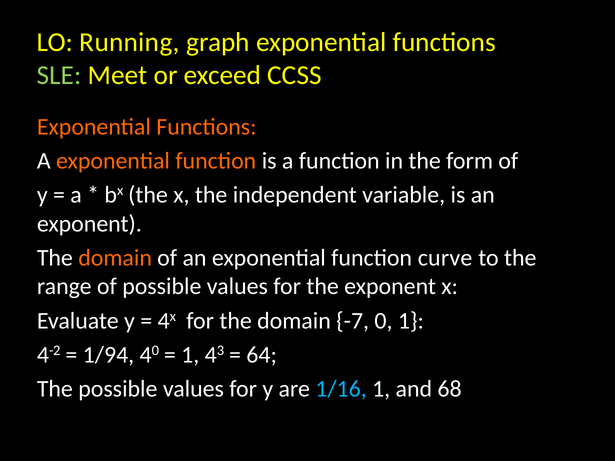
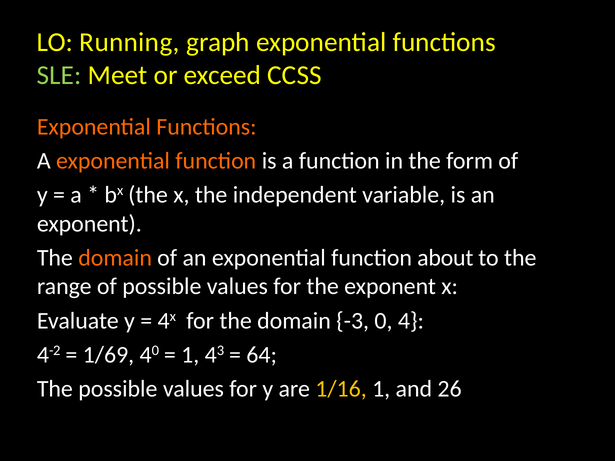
curve: curve -> about (445, 258)
-7: -7 -> -3 (353, 321)
0 1: 1 -> 4 (411, 321)
1/94: 1/94 -> 1/69 (108, 355)
1/16 colour: light blue -> yellow (341, 389)
68: 68 -> 26 (450, 389)
